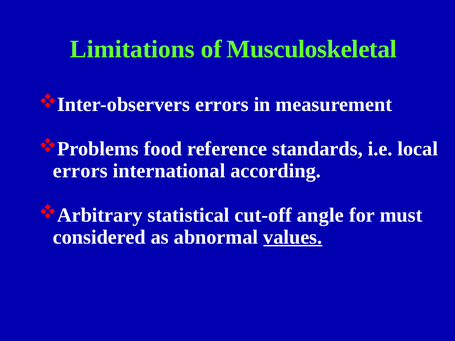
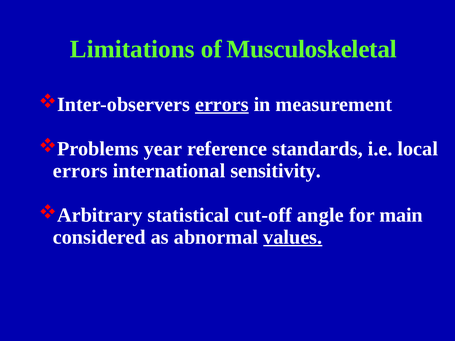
errors underline: none -> present (222, 104)
food: food -> year (163, 149)
according: according -> sensitivity (276, 171)
must: must -> main (401, 215)
